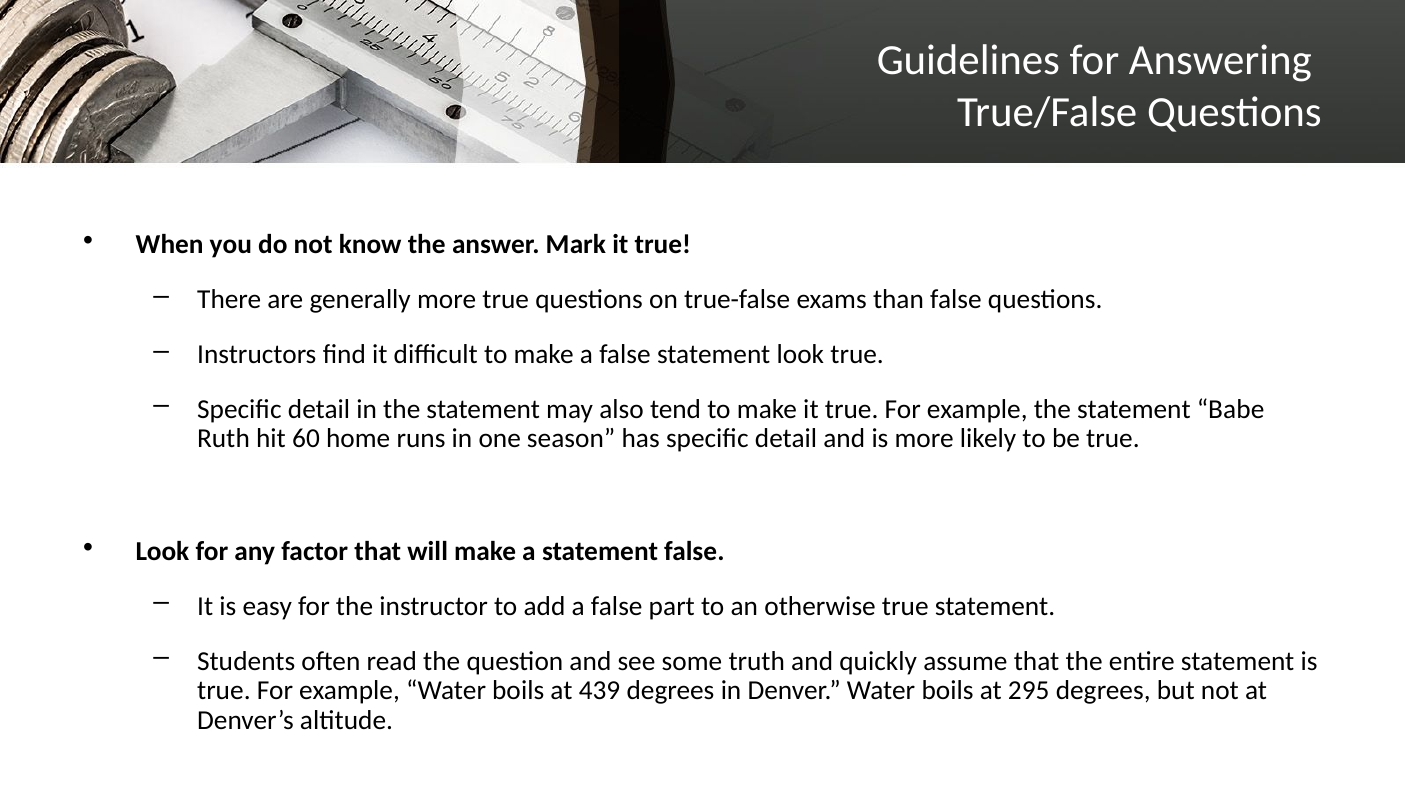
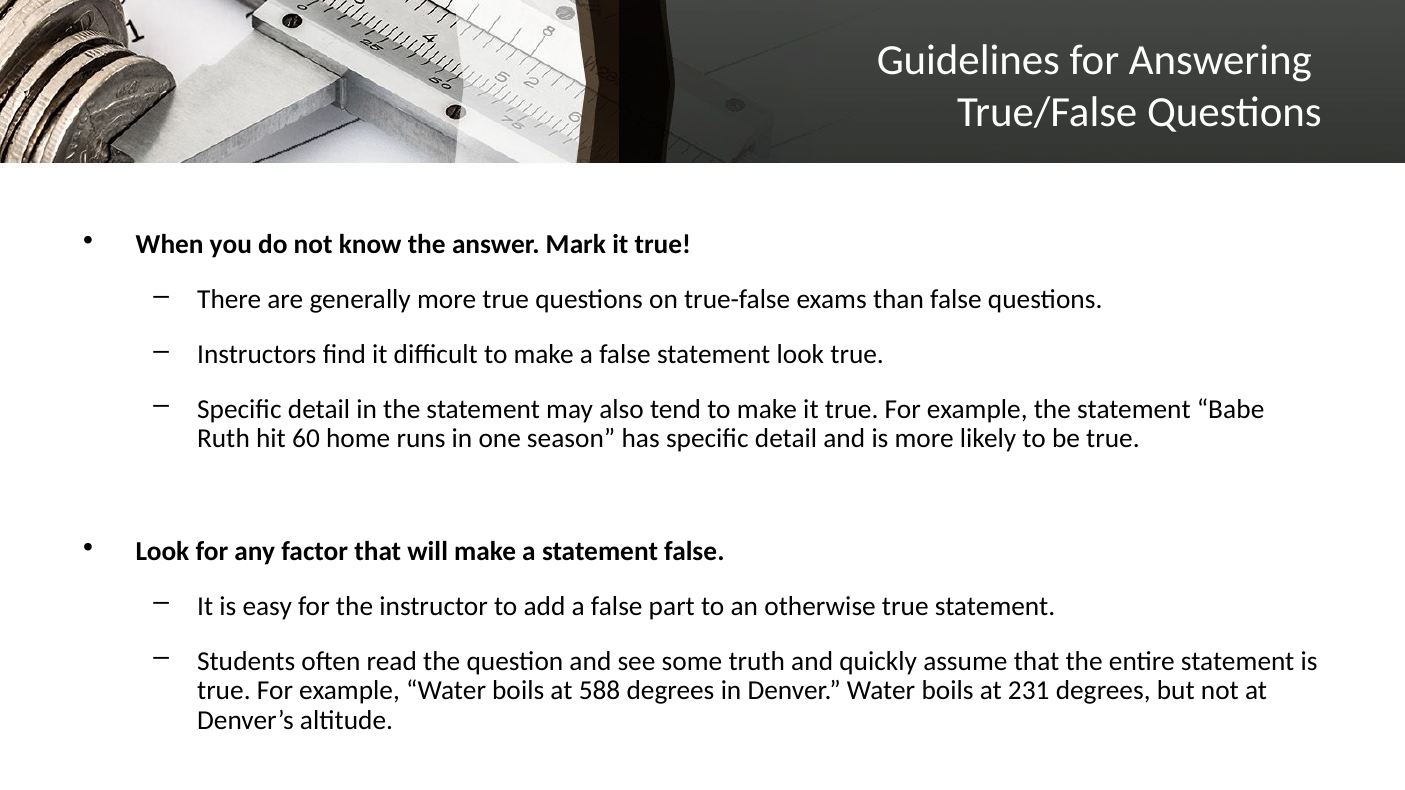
439: 439 -> 588 (600, 691)
295: 295 -> 231 (1029, 691)
